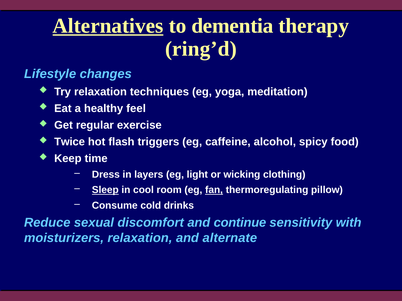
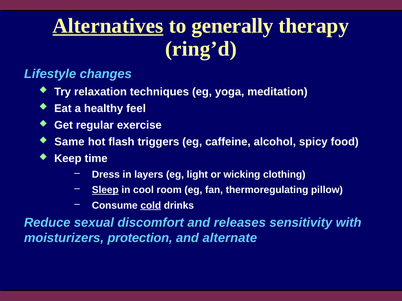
dementia: dementia -> generally (232, 26)
Twice: Twice -> Same (69, 142)
fan underline: present -> none (214, 190)
cold underline: none -> present (151, 206)
continue: continue -> releases (240, 223)
moisturizers relaxation: relaxation -> protection (140, 238)
